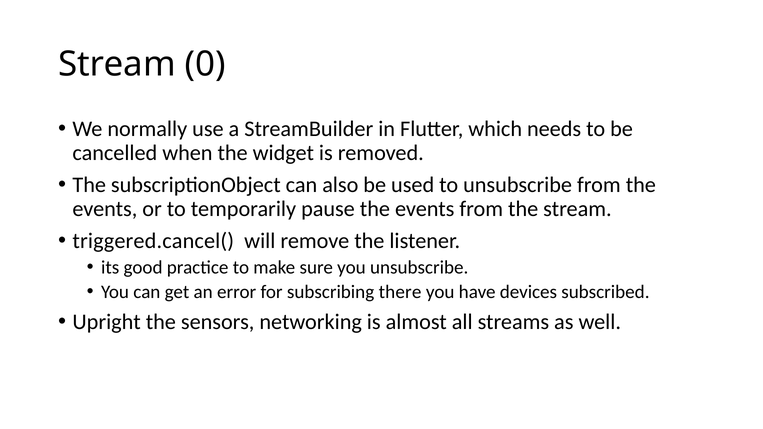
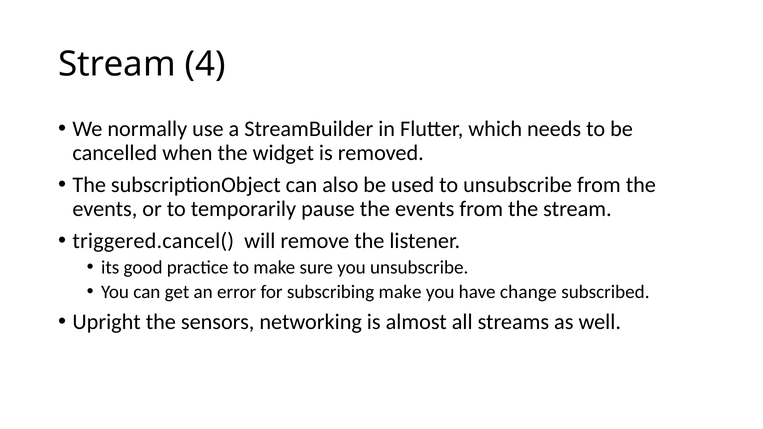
0: 0 -> 4 (205, 64)
subscribing there: there -> make (400, 292)
devices: devices -> change (528, 292)
